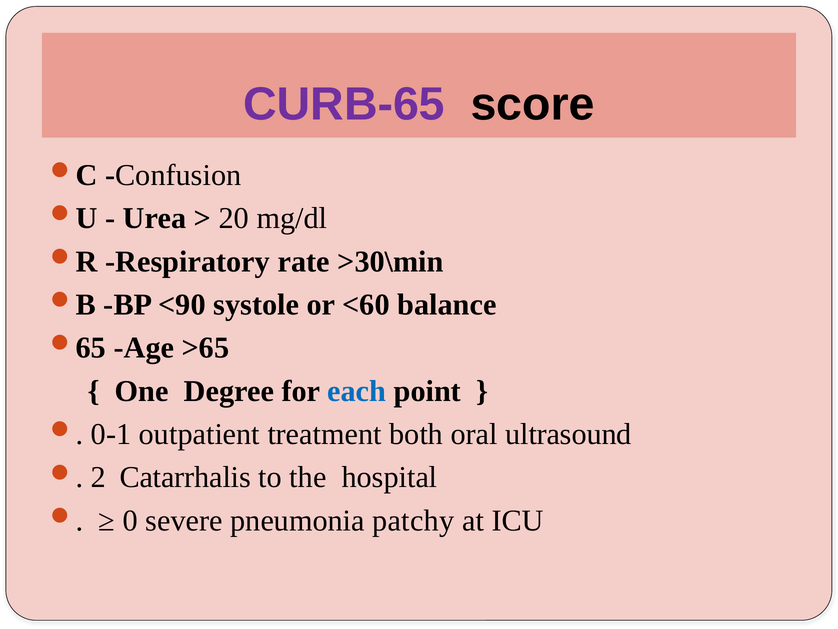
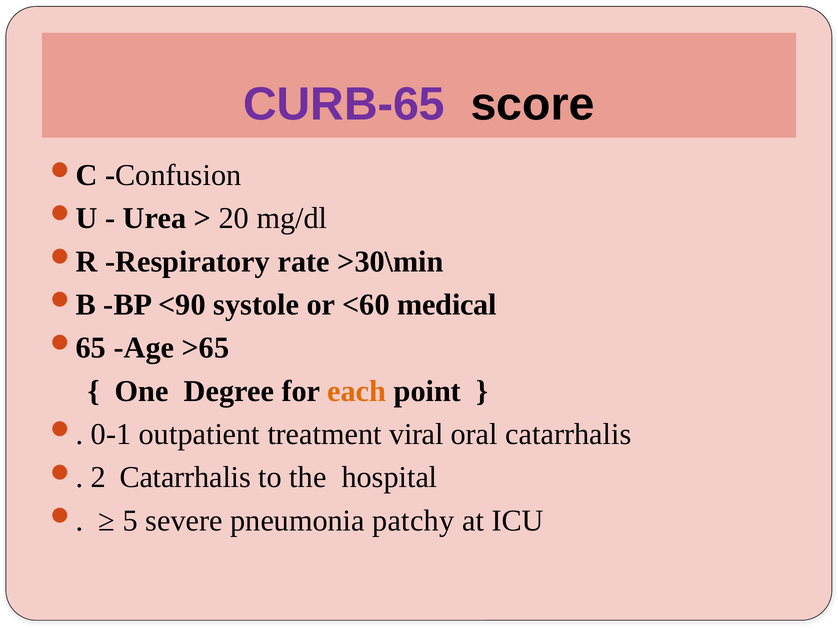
balance: balance -> medical (447, 304)
each colour: blue -> orange (357, 391)
both: both -> viral (416, 434)
oral ultrasound: ultrasound -> catarrhalis (568, 434)
0: 0 -> 5 (130, 520)
